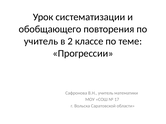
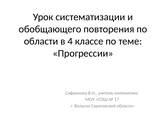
учитель: учитель -> области (41, 41)
2: 2 -> 4 (70, 41)
